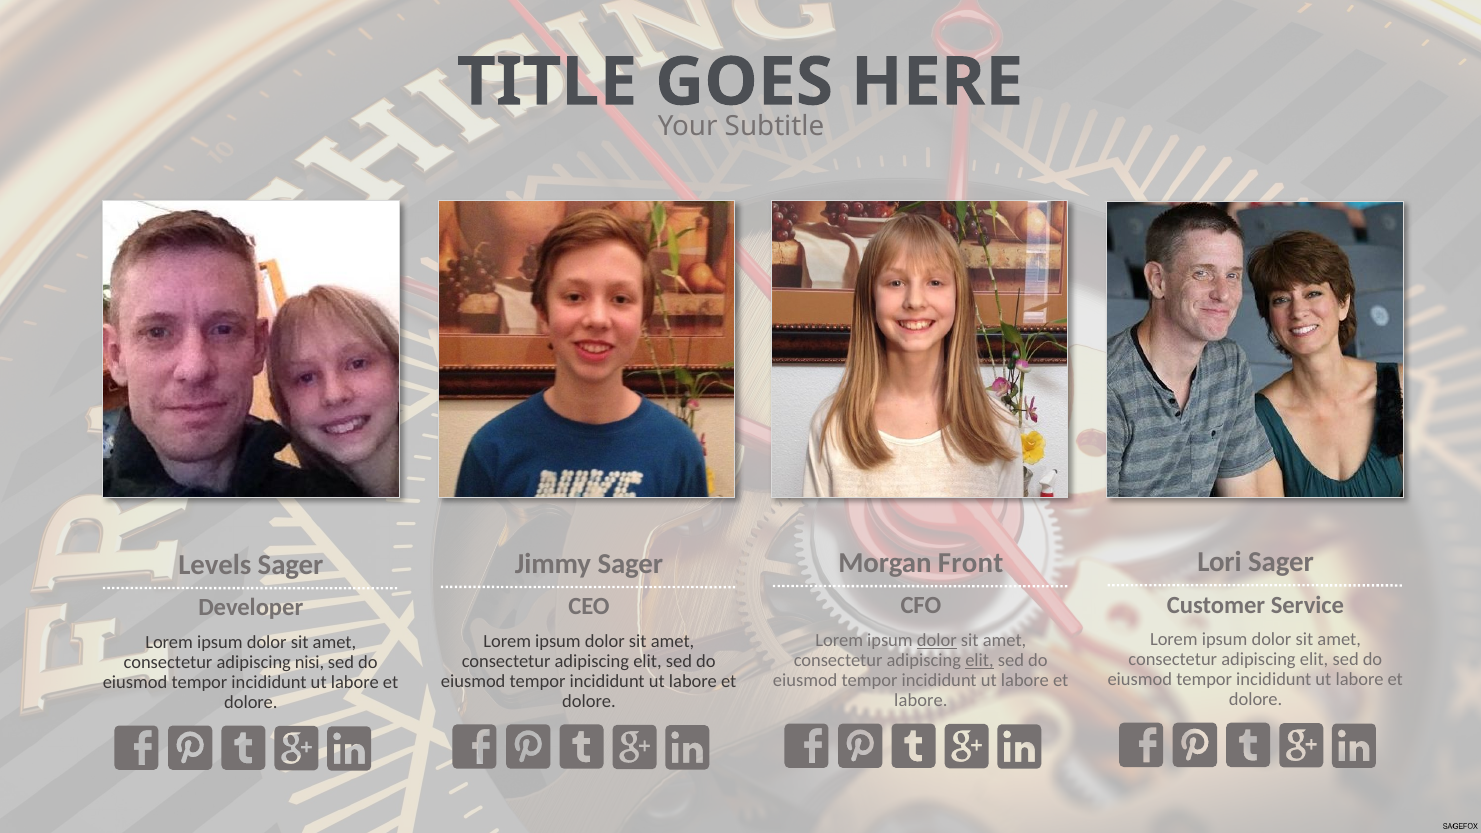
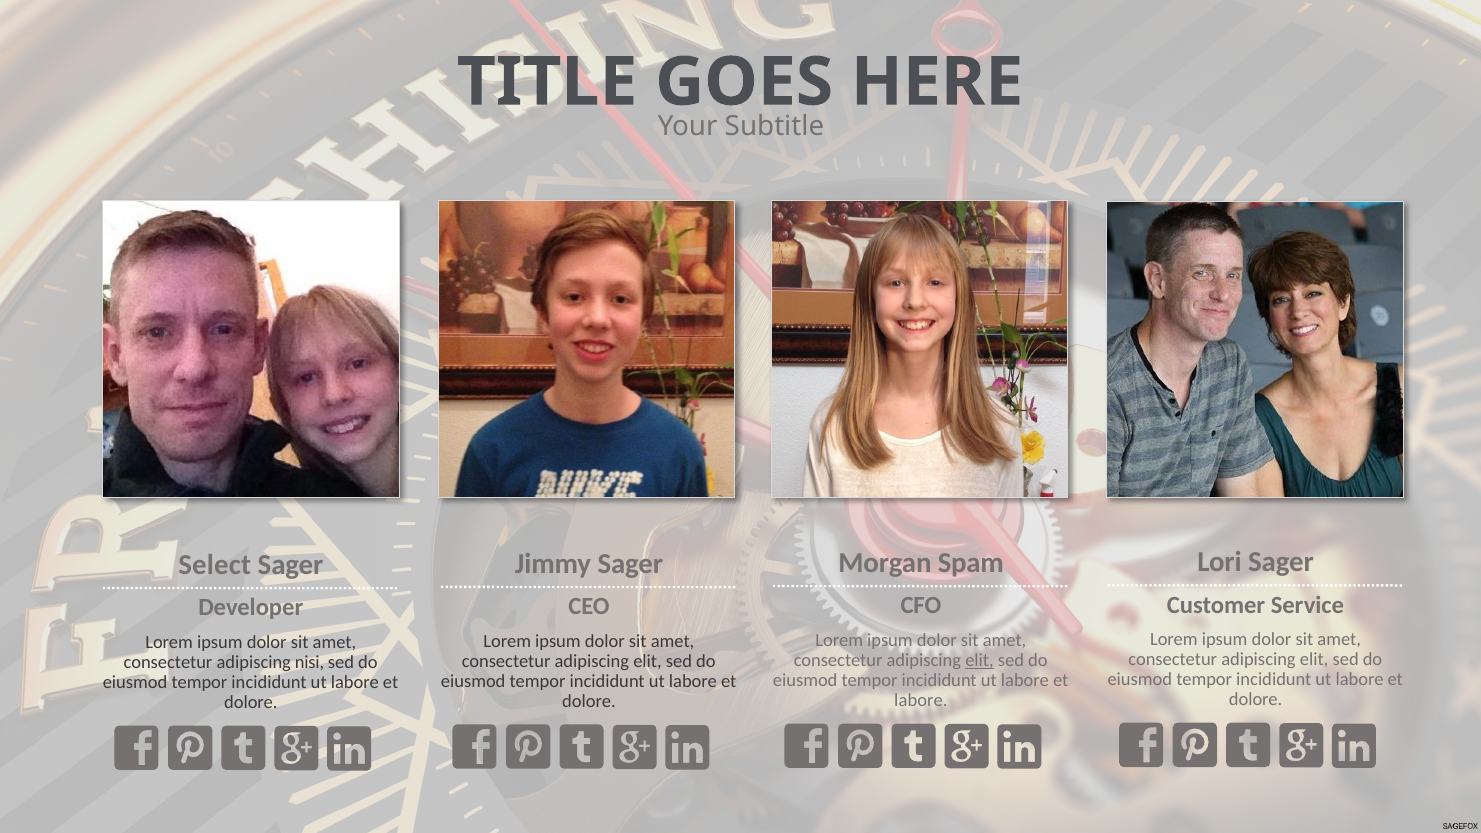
Front: Front -> Spam (971, 563)
Levels: Levels -> Select (215, 565)
dolor underline: present -> none (937, 641)
